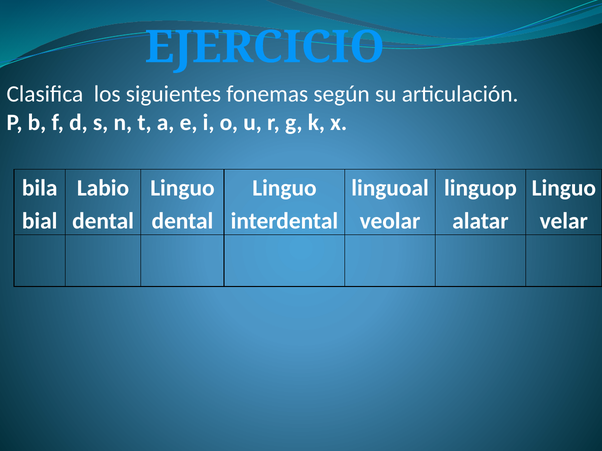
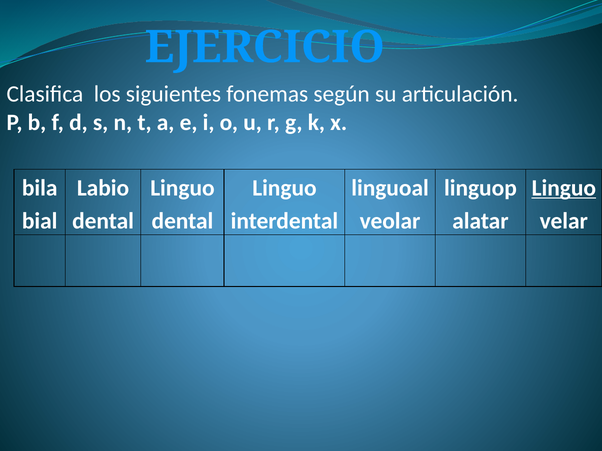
Linguo underline: none -> present (564, 188)
